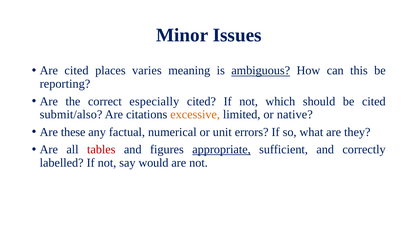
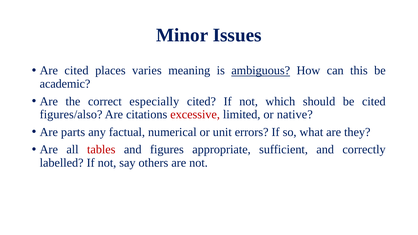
reporting: reporting -> academic (65, 84)
submit/also: submit/also -> figures/also (71, 115)
excessive colour: orange -> red (195, 115)
these: these -> parts (73, 132)
appropriate underline: present -> none (221, 150)
would: would -> others (153, 163)
